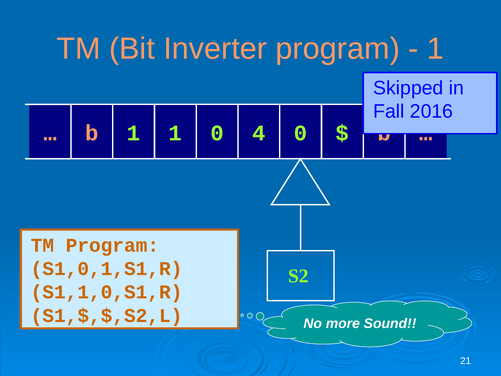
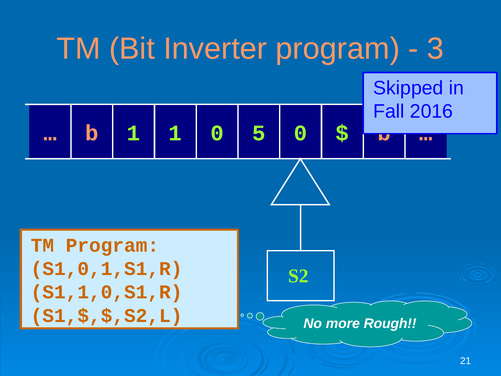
1: 1 -> 3 (435, 49)
4: 4 -> 5 (259, 133)
Sound: Sound -> Rough (390, 323)
